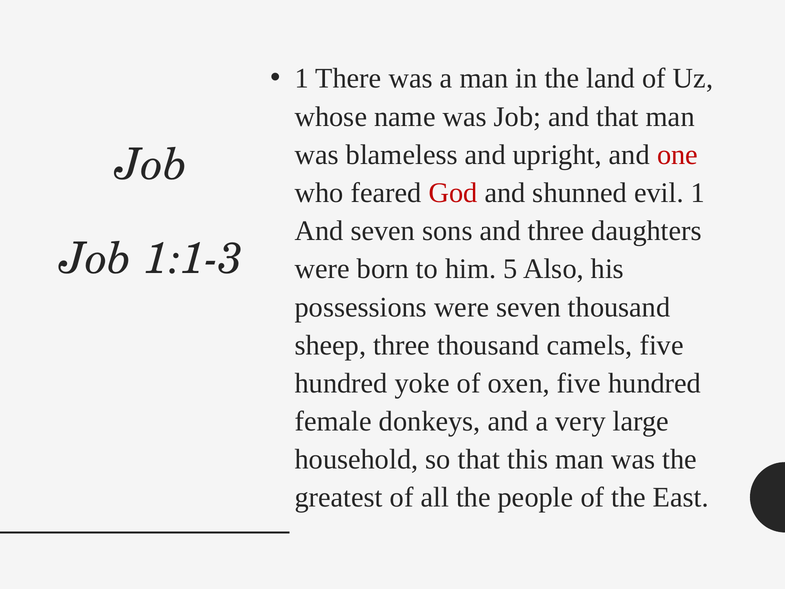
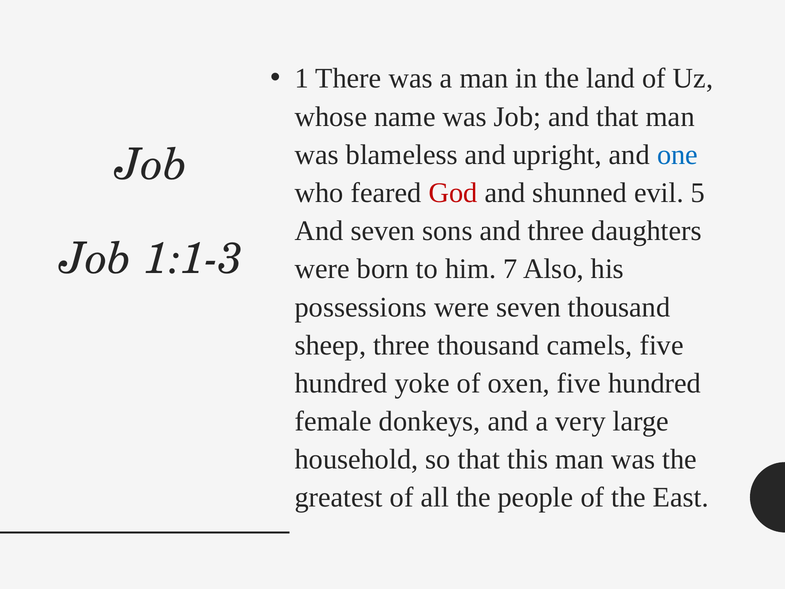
one colour: red -> blue (677, 155)
evil 1: 1 -> 5 (698, 193)
5: 5 -> 7 (510, 269)
